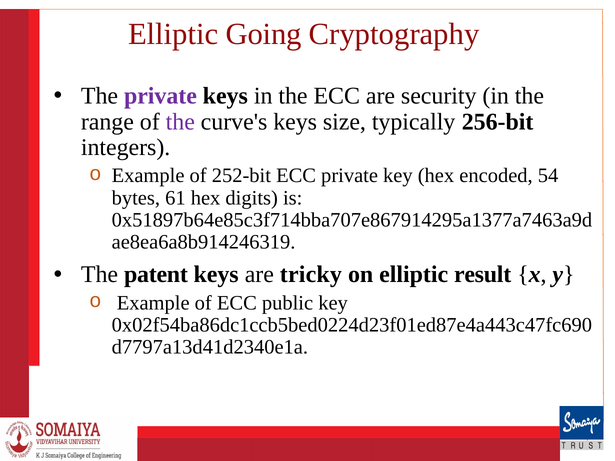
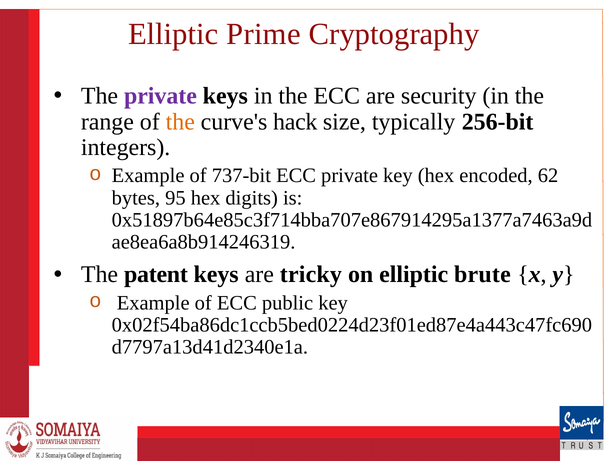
Going: Going -> Prime (263, 34)
the colour: purple -> orange (180, 122)
curve's keys: keys -> hack (295, 122)
252-bit: 252-bit -> 737-bit (241, 176)
54: 54 -> 62 (548, 176)
61: 61 -> 95 (175, 198)
result: result -> brute (482, 275)
